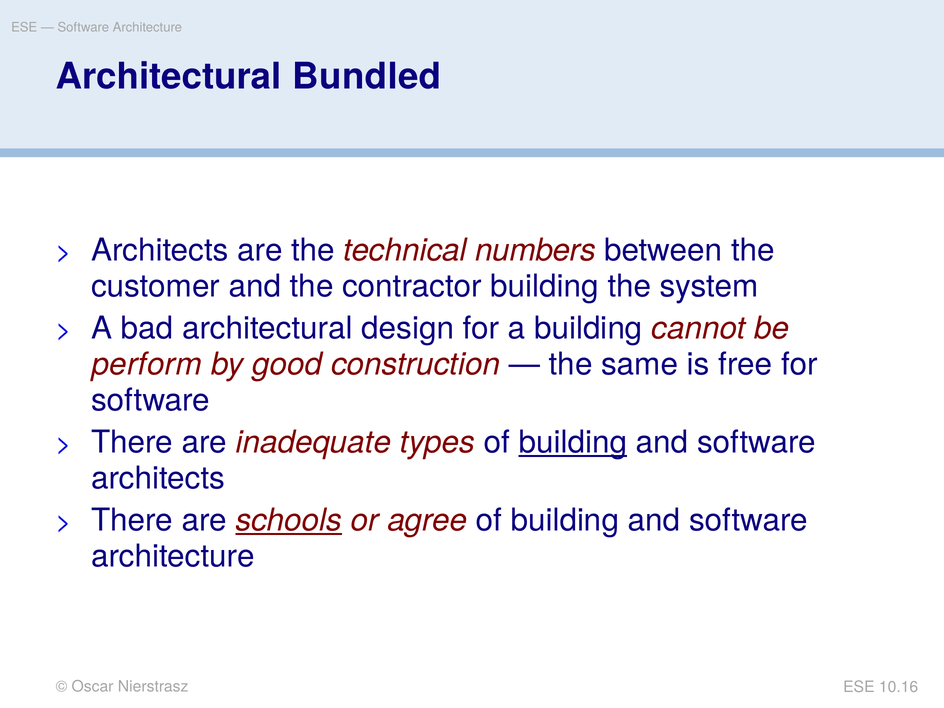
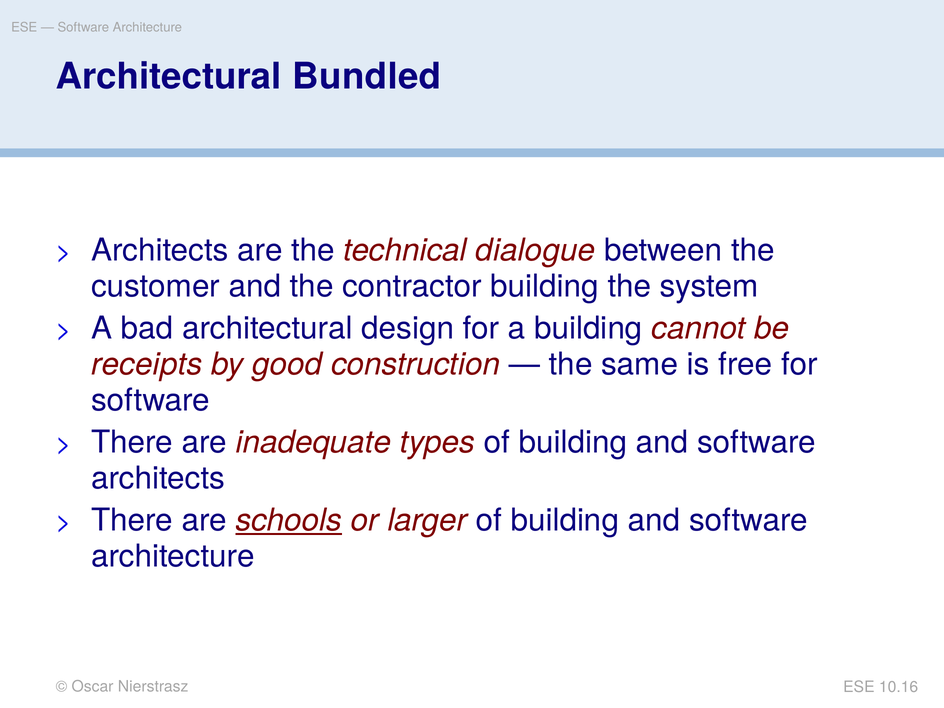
numbers: numbers -> dialogue (535, 250)
perform: perform -> receipts (147, 364)
building underline: present -> none (573, 442)
agree: agree -> larger (427, 520)
